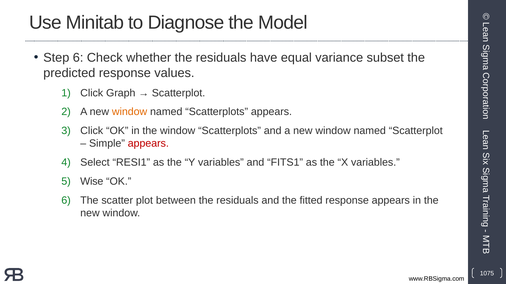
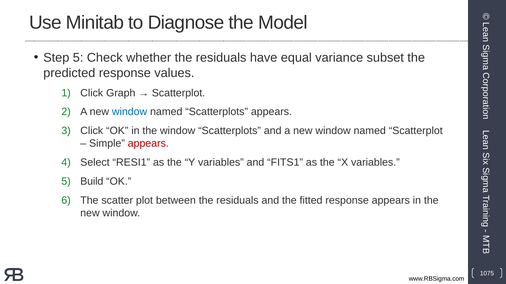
Step 6: 6 -> 5 (78, 58)
window colour: orange -> blue (130, 112)
Wise: Wise -> Build (92, 182)
